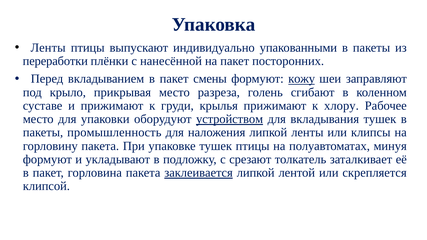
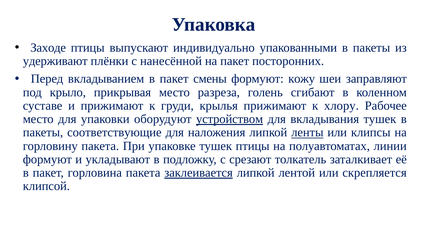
Ленты: Ленты -> Заходе (48, 48)
переработки: переработки -> удерживают (55, 61)
кожу underline: present -> none (302, 79)
промышленность: промышленность -> соответствующие (114, 133)
ленты underline: none -> present (307, 133)
минуя: минуя -> линии (390, 146)
